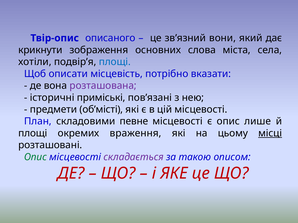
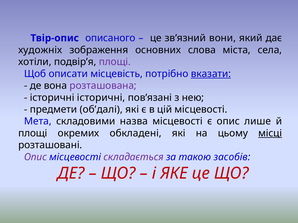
крикнути: крикнути -> художніх (40, 50)
площі colour: blue -> purple (115, 62)
вказати underline: none -> present (211, 74)
історичні приміські: приміські -> історичні (101, 98)
об’місті: об’місті -> об’далі (101, 110)
План: План -> Мета (38, 122)
певне: певне -> назва (134, 122)
враження: враження -> обкладені (136, 134)
Опис colour: green -> purple (35, 157)
описом: описом -> засобів (232, 157)
